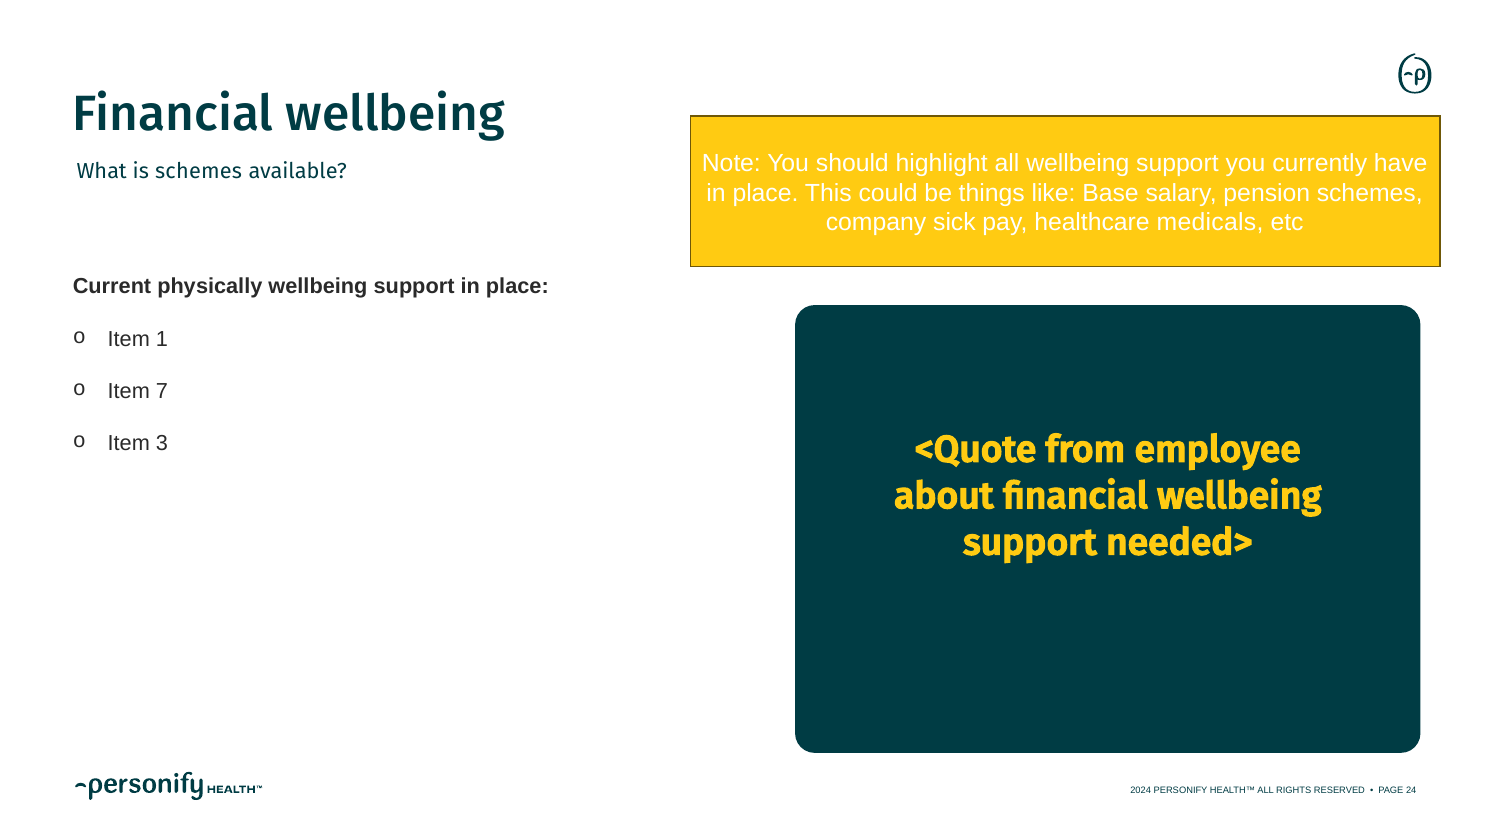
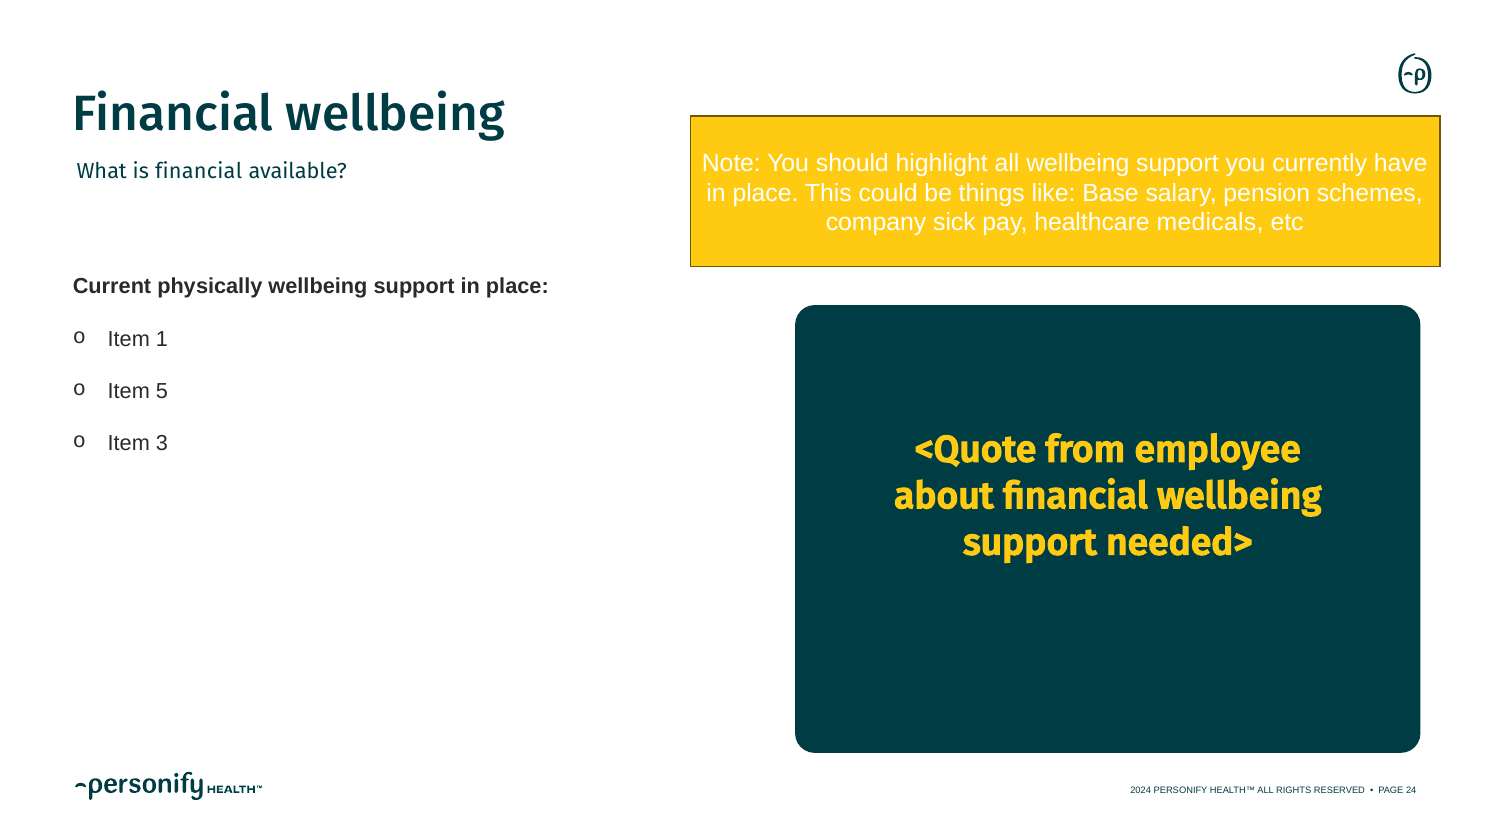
is schemes: schemes -> financial (199, 172)
7: 7 -> 5 (162, 391)
